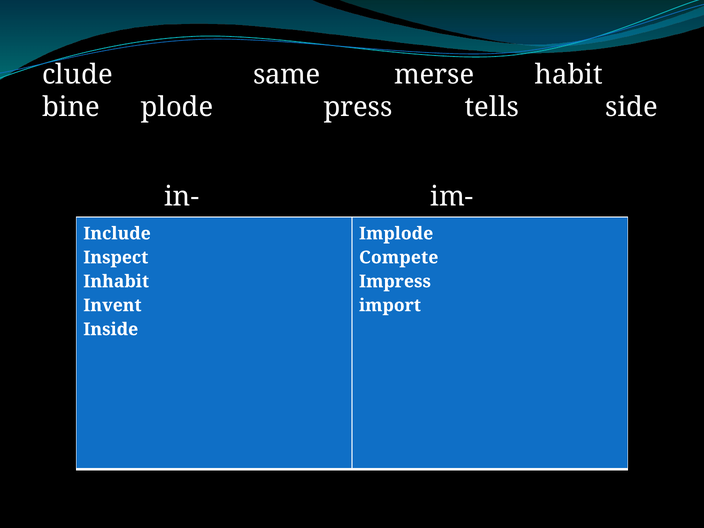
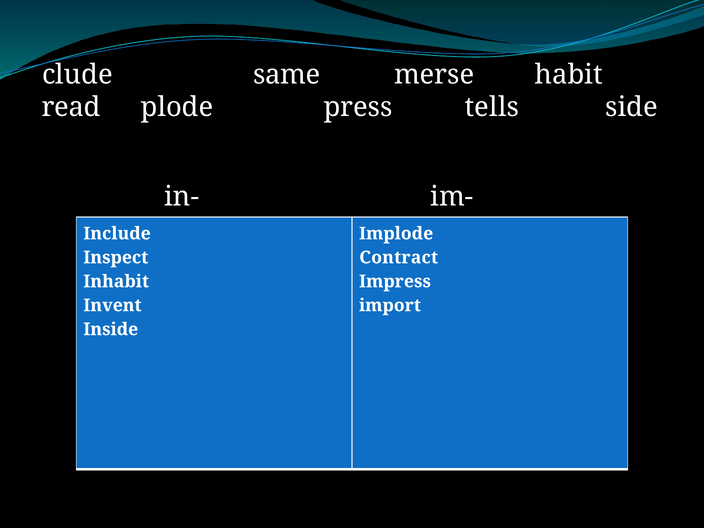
bine: bine -> read (71, 107)
Compete: Compete -> Contract (399, 257)
